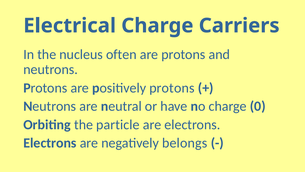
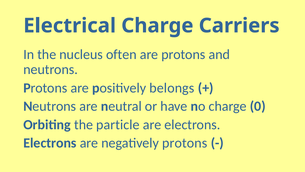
positively protons: protons -> belongs (172, 88)
negatively belongs: belongs -> protons (185, 143)
